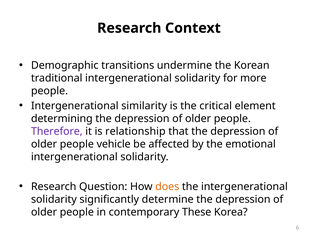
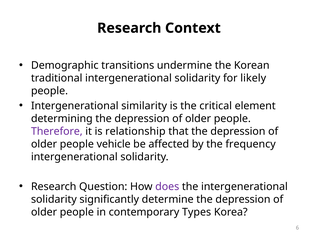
more: more -> likely (253, 78)
emotional: emotional -> frequency (251, 144)
does colour: orange -> purple (167, 186)
These: These -> Types (197, 212)
